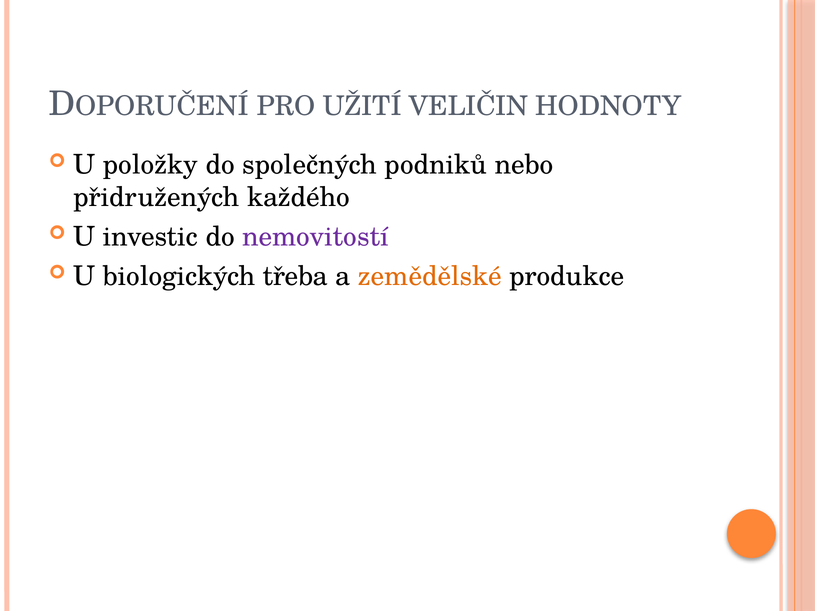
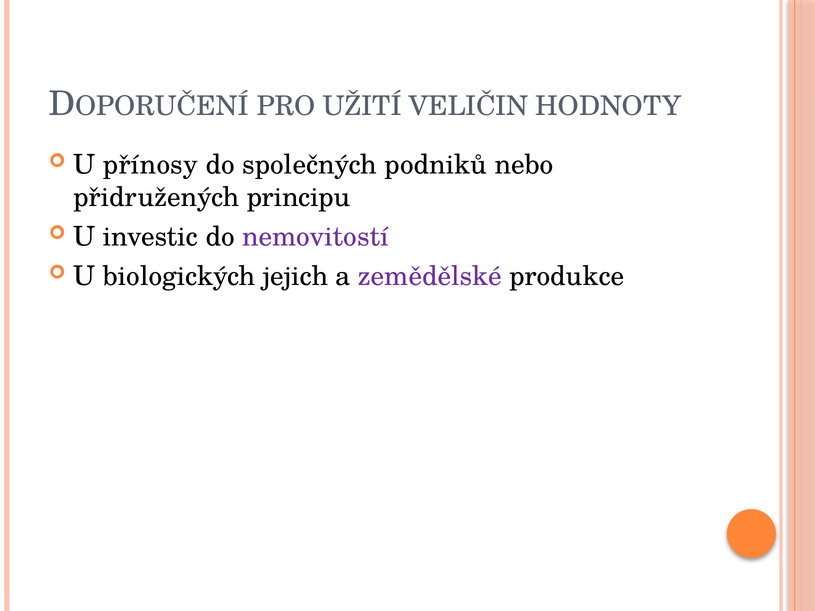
položky: položky -> přínosy (150, 165)
každého: každého -> principu (299, 197)
třeba: třeba -> jejich (295, 276)
zemědělské colour: orange -> purple (430, 276)
